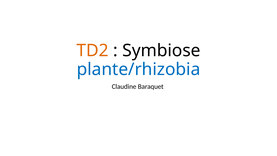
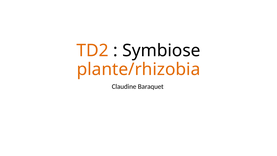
plante/rhizobia colour: blue -> orange (138, 69)
